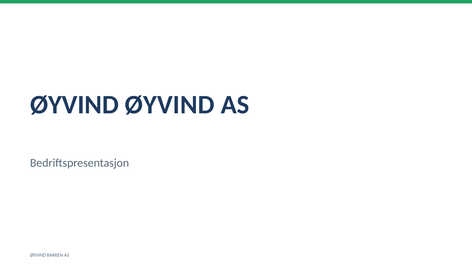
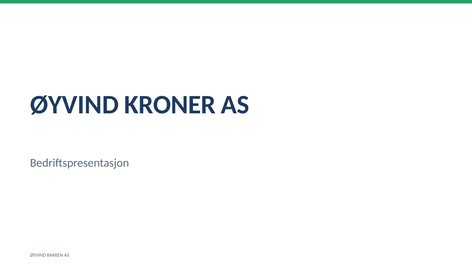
ØYVIND ØYVIND: ØYVIND -> KRONER (170, 105)
